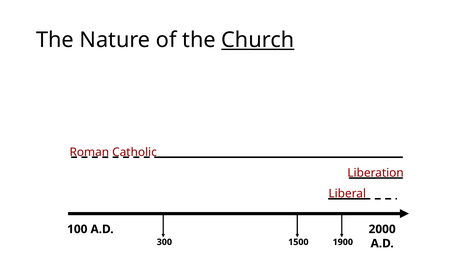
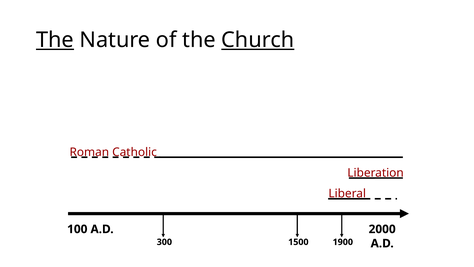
The underline: none -> present (55, 40)
